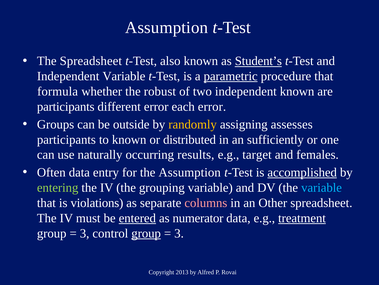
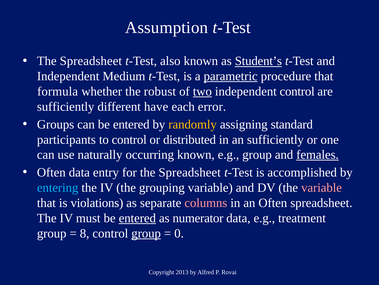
Independent Variable: Variable -> Medium (124, 76)
two underline: none -> present (202, 91)
independent known: known -> control (297, 91)
participants: participants -> sufficiently (66, 106)
different error: error -> have (156, 106)
can be outside: outside -> entered (131, 124)
assesses: assesses -> standard (292, 124)
to known: known -> control (129, 139)
occurring results: results -> known (196, 154)
e.g target: target -> group (257, 154)
females underline: none -> present (318, 154)
for the Assumption: Assumption -> Spreadsheet (190, 172)
accomplished underline: present -> none (302, 172)
entering colour: light green -> light blue (58, 187)
variable colour: light blue -> pink (322, 187)
an Other: Other -> Often (273, 202)
treatment underline: present -> none (302, 218)
3: 3 -> 8 (85, 233)
3: 3 -> 0 (179, 233)
